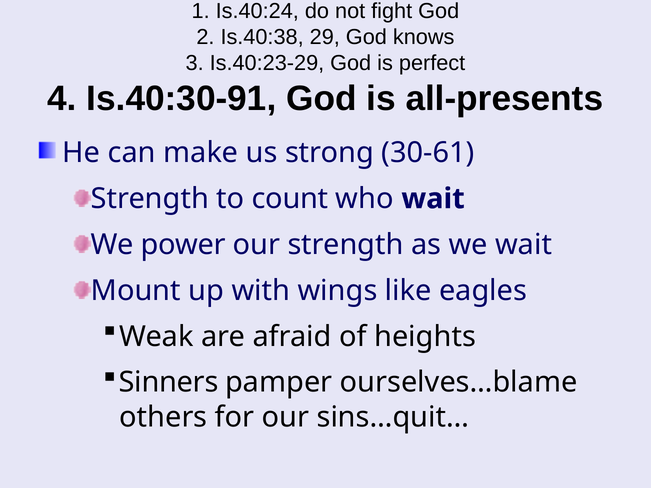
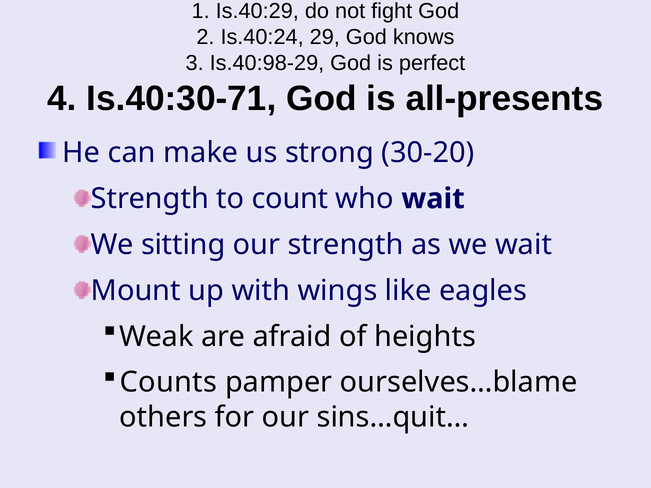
Is.40:24: Is.40:24 -> Is.40:29 (257, 11)
Is.40:38: Is.40:38 -> Is.40:24 (262, 37)
Is.40:23-29: Is.40:23-29 -> Is.40:98-29 (267, 63)
Is.40:30-91: Is.40:30-91 -> Is.40:30-71 (181, 98)
30-61: 30-61 -> 30-20 (428, 153)
power: power -> sitting (183, 245)
Sinners: Sinners -> Counts (168, 383)
